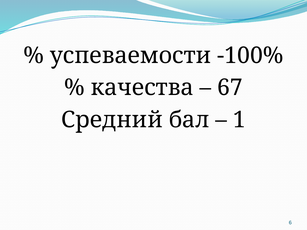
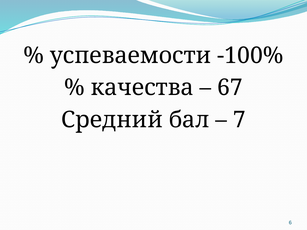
1: 1 -> 7 (239, 120)
